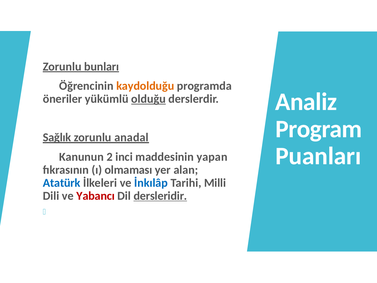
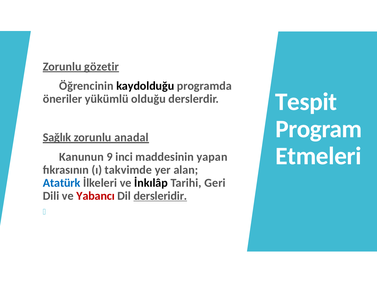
bunları: bunları -> gözetir (102, 67)
kaydolduğu colour: orange -> black (145, 86)
Analiz: Analiz -> Tespit (306, 102)
olduğu underline: present -> none (148, 99)
Puanları: Puanları -> Etmeleri (318, 156)
2: 2 -> 9 (110, 157)
olmaması: olmaması -> takvimde (128, 170)
İnkılâp colour: blue -> black (151, 183)
Milli: Milli -> Geri (215, 183)
